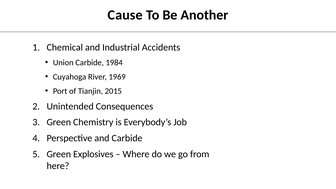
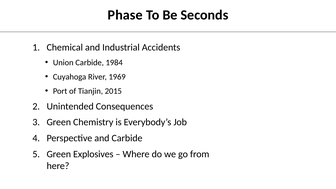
Cause: Cause -> Phase (125, 15)
Another: Another -> Seconds (204, 15)
